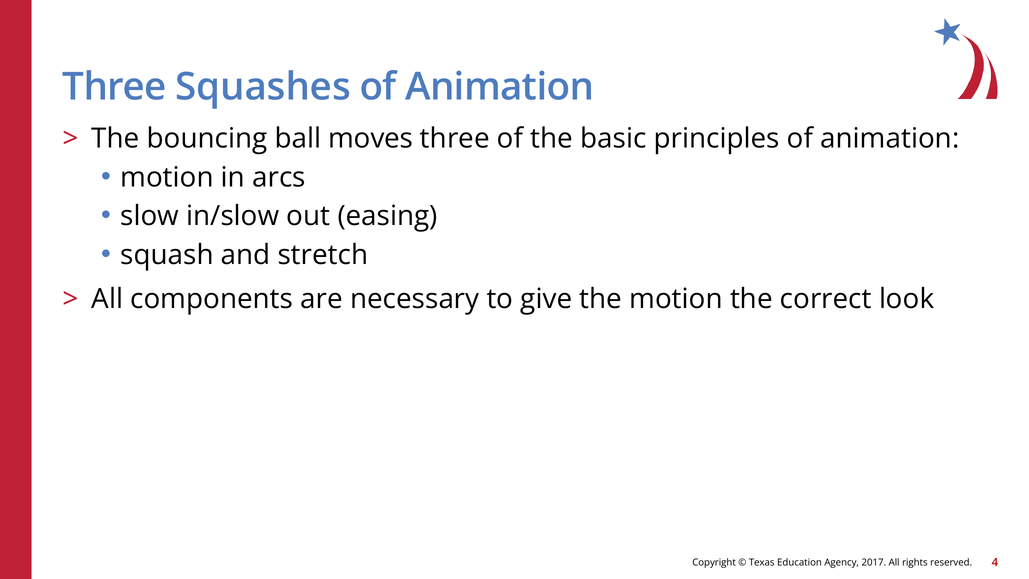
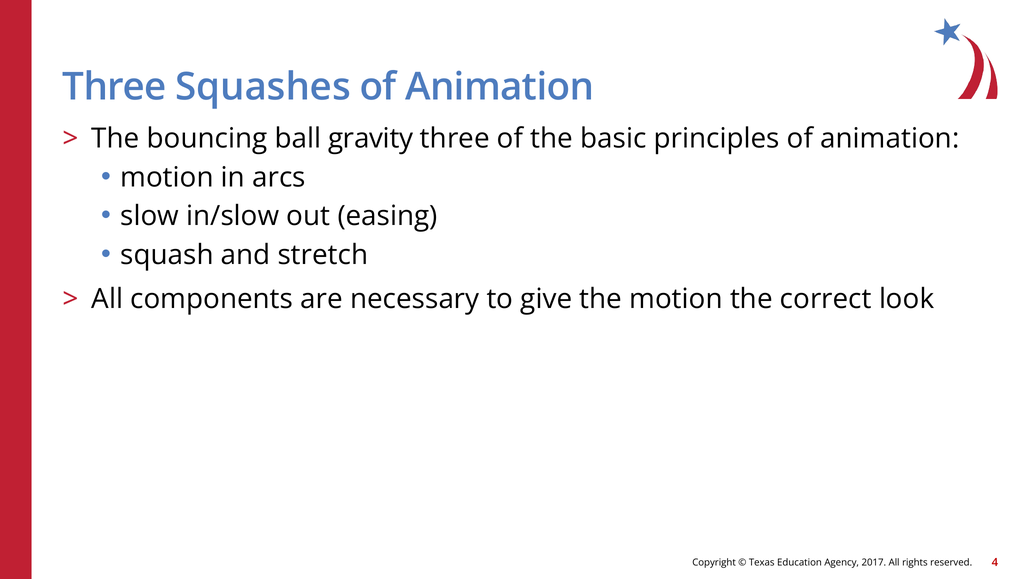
moves: moves -> gravity (371, 139)
